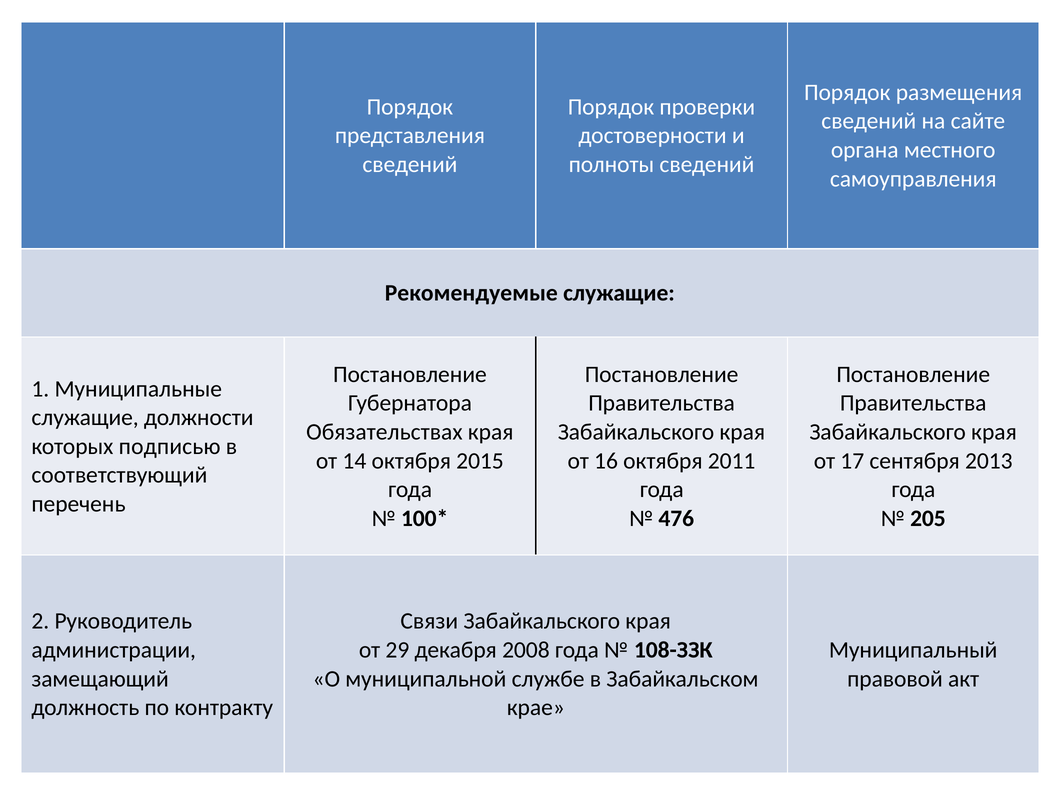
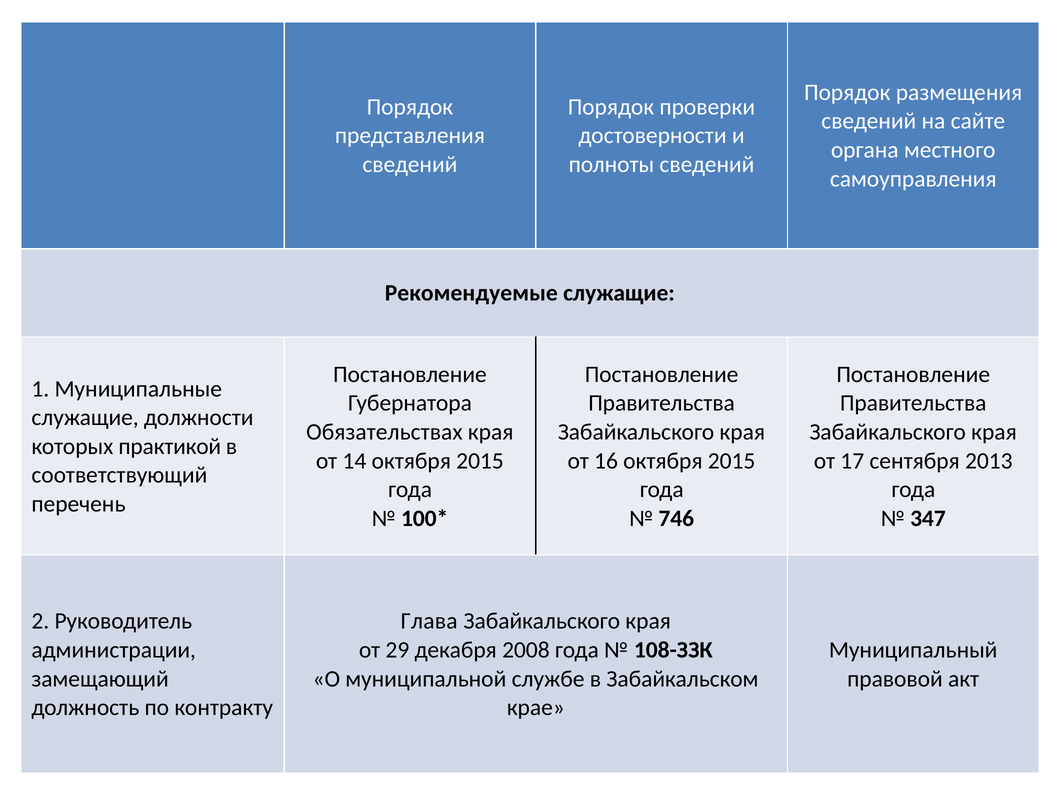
подписью: подписью -> практикой (170, 446)
16 октября 2011: 2011 -> 2015 (732, 461)
476: 476 -> 746 (676, 518)
205: 205 -> 347 (928, 518)
Связи: Связи -> Глава (429, 621)
